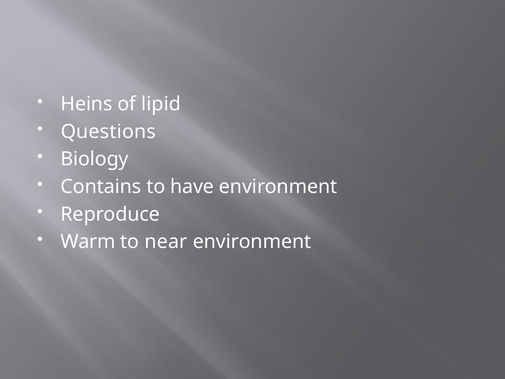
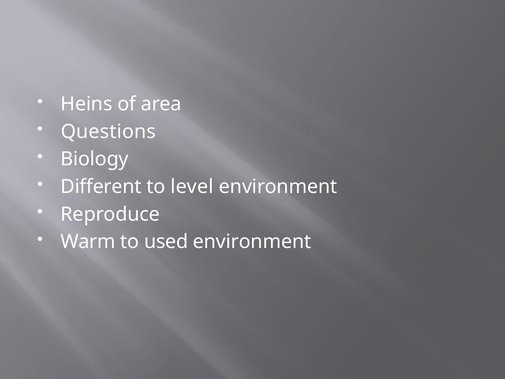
lipid: lipid -> area (161, 104)
Contains: Contains -> Different (101, 187)
have: have -> level (192, 187)
near: near -> used (166, 242)
